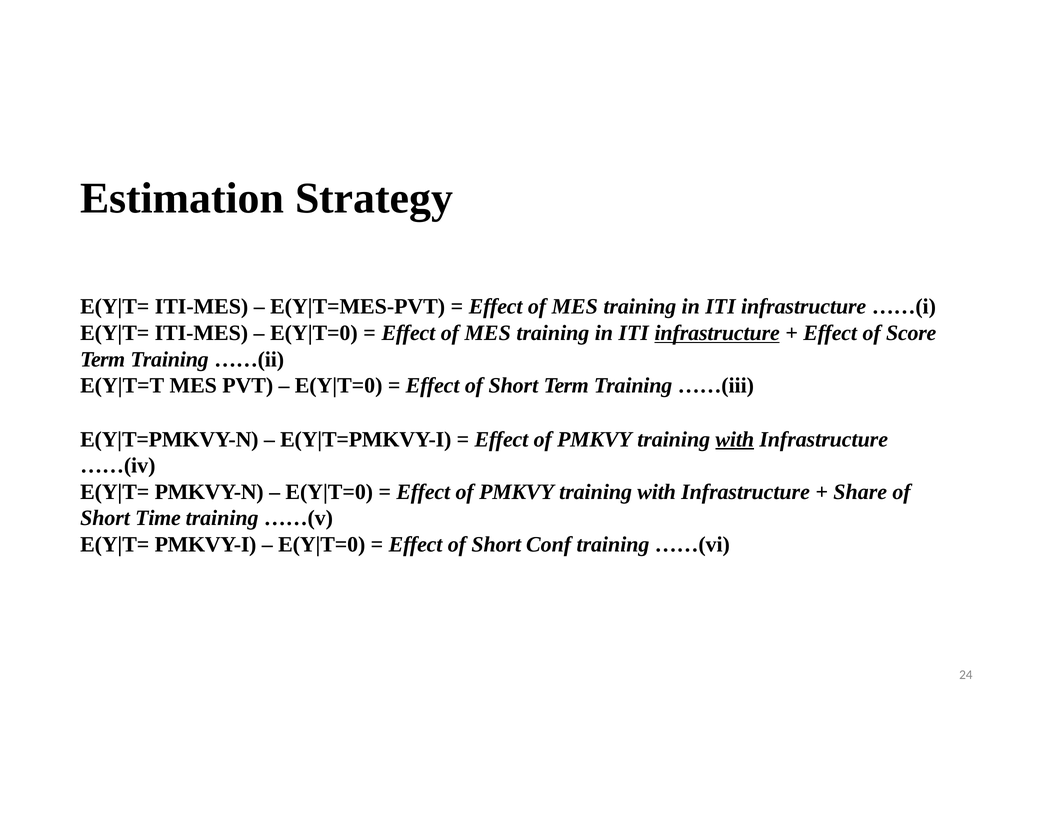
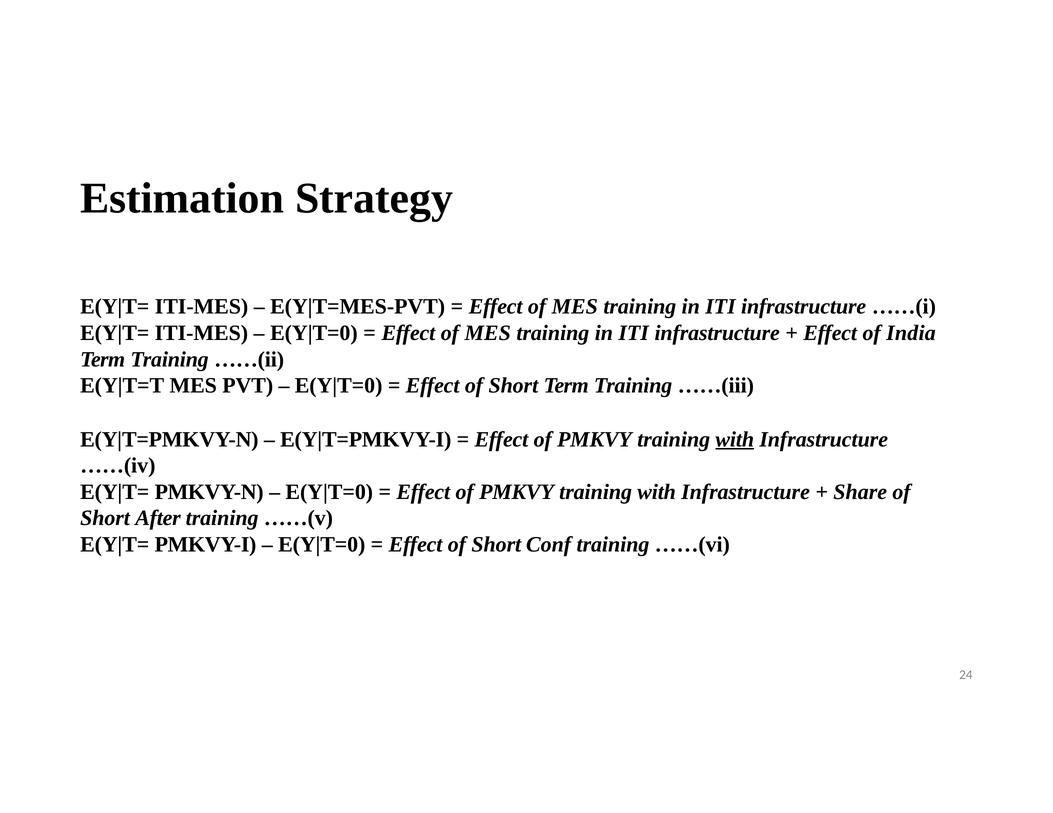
infrastructure underline: present -> none (717, 333)
Score: Score -> India (911, 333)
Time: Time -> After (158, 519)
